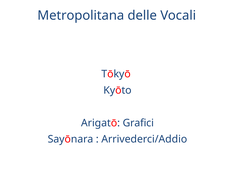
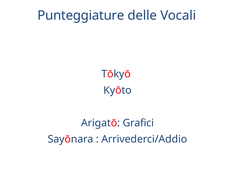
Metropolitana: Metropolitana -> Punteggiature (81, 15)
